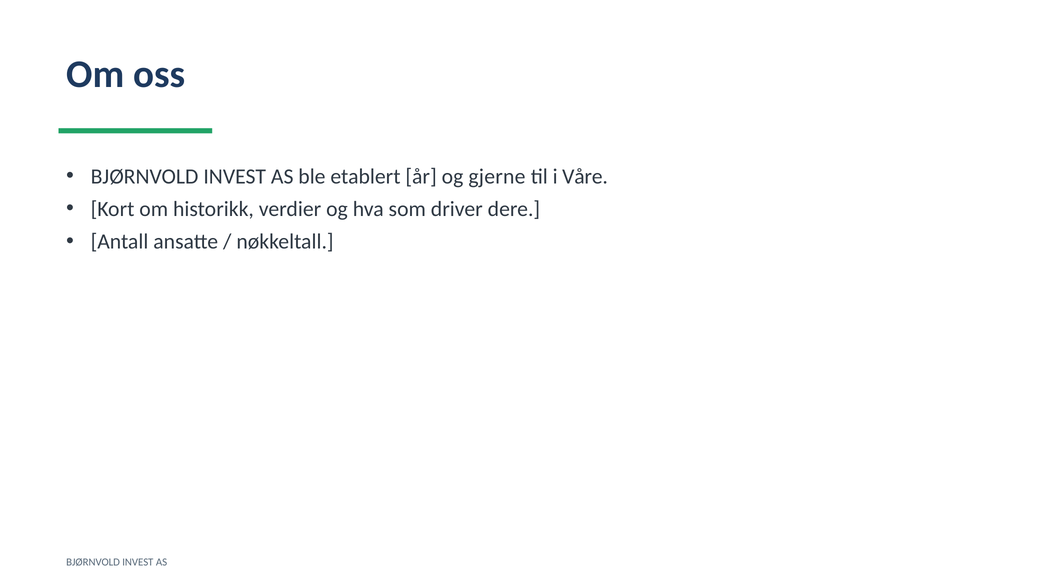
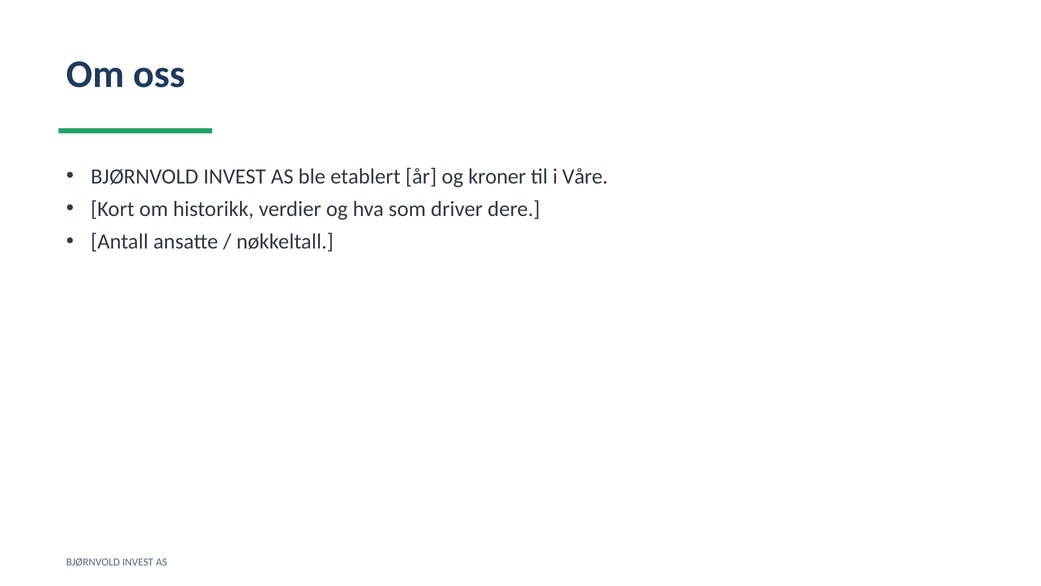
gjerne: gjerne -> kroner (497, 176)
